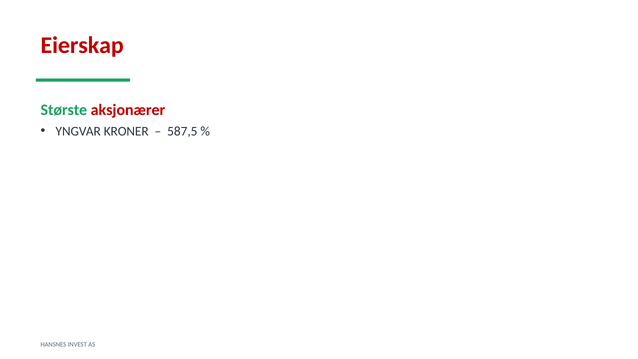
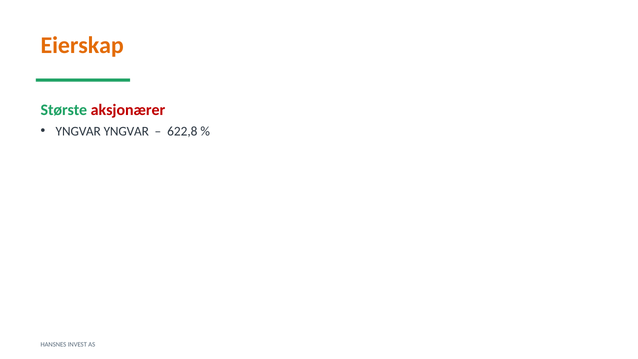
Eierskap colour: red -> orange (82, 46)
YNGVAR KRONER: KRONER -> YNGVAR (126, 131)
587,5: 587,5 -> 622,8 (182, 131)
